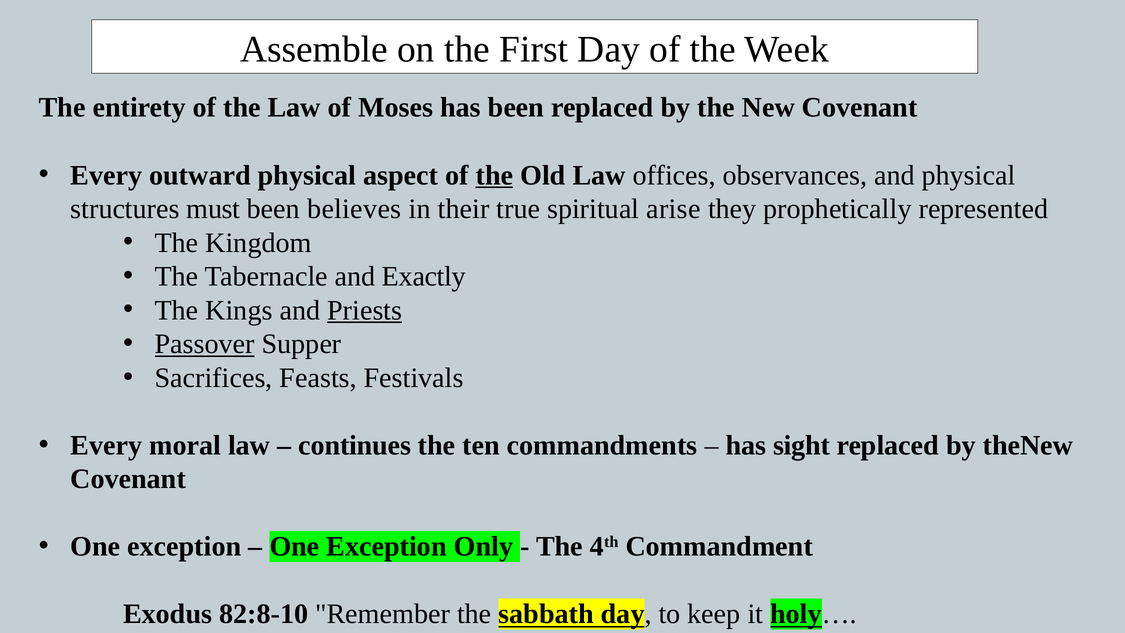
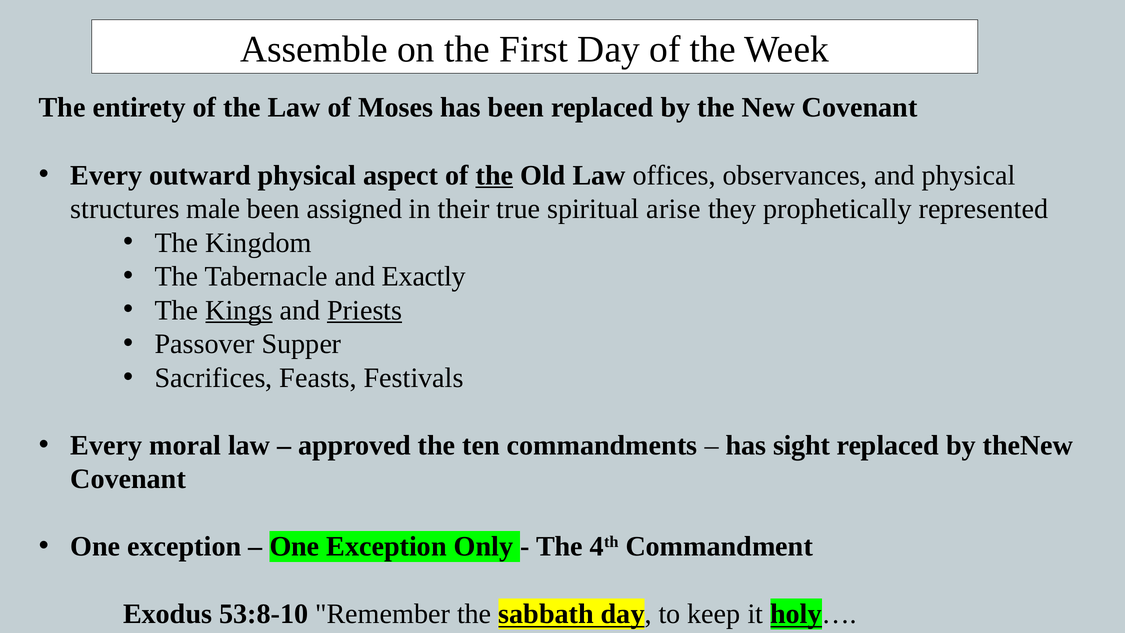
must: must -> male (213, 209)
believes: believes -> assigned (354, 209)
Kings underline: none -> present (239, 310)
Passover underline: present -> none (205, 344)
continues: continues -> approved (355, 445)
82:8-10: 82:8-10 -> 53:8-10 (264, 614)
